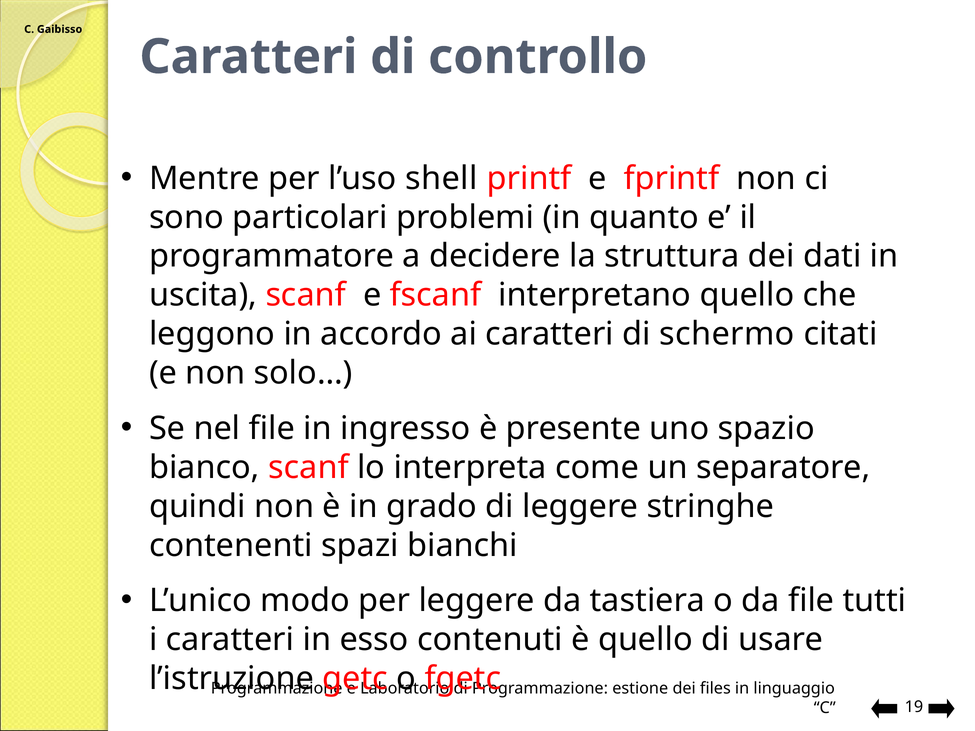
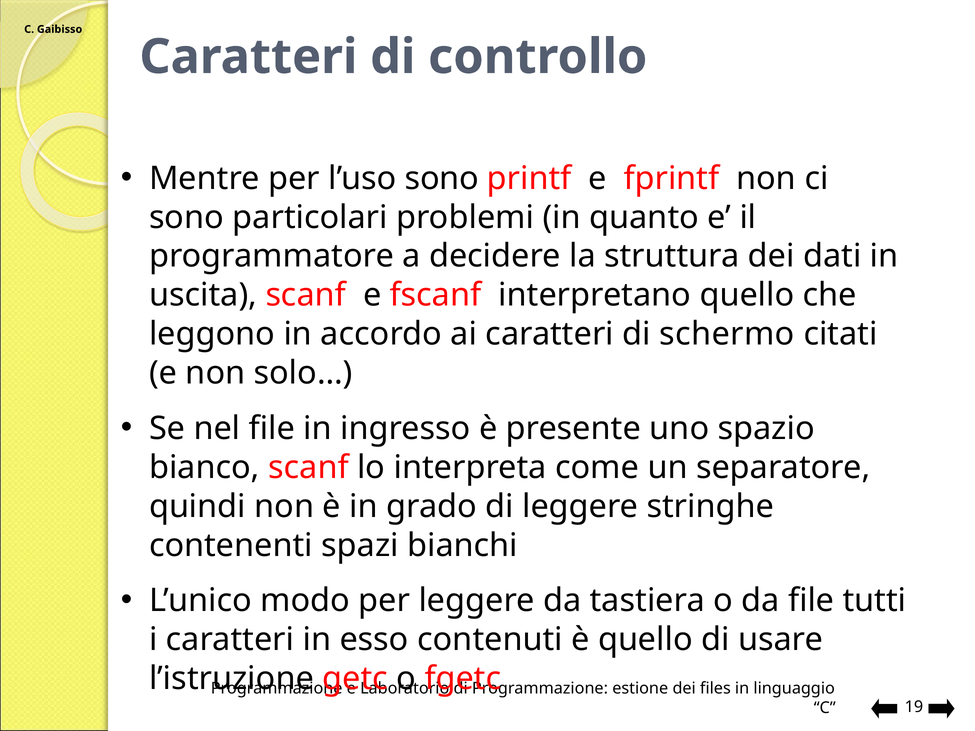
l’uso shell: shell -> sono (442, 178)
